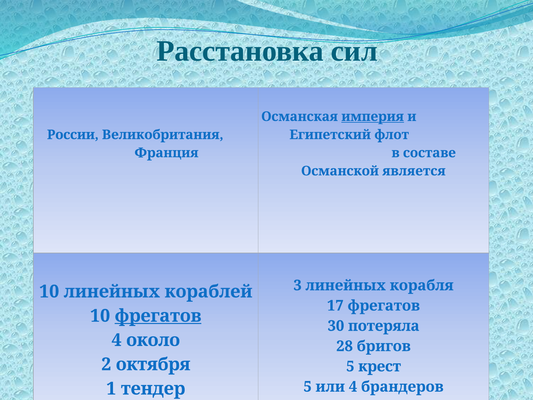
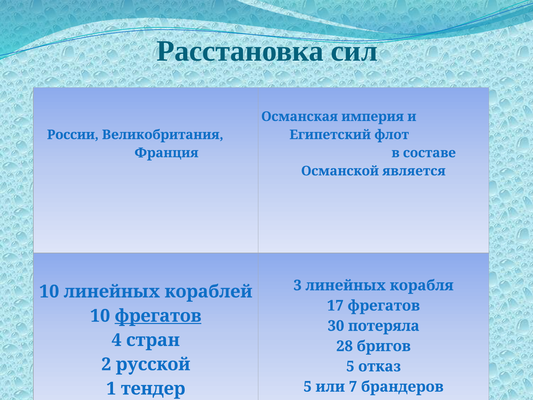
империя underline: present -> none (373, 116)
около: около -> стран (153, 340)
октября: октября -> русской (153, 364)
крест: крест -> отказ (380, 366)
или 4: 4 -> 7 (353, 386)
